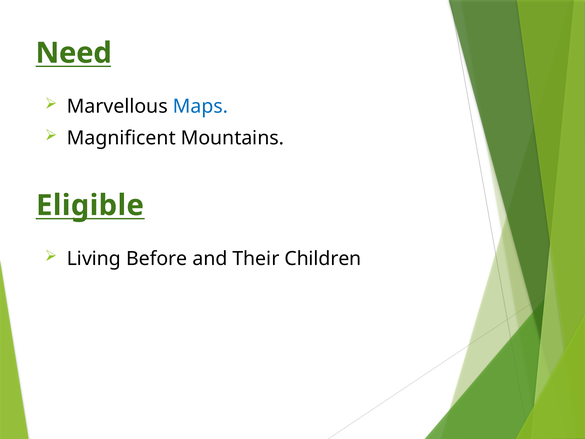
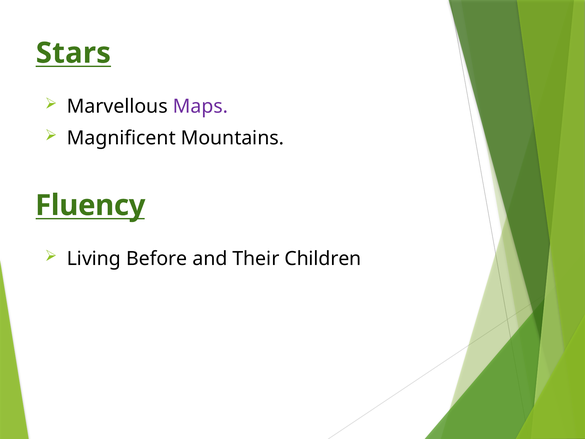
Need: Need -> Stars (73, 53)
Maps colour: blue -> purple (200, 106)
Eligible: Eligible -> Fluency (90, 205)
